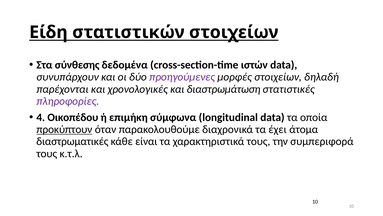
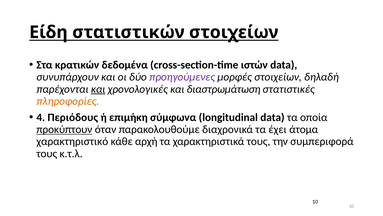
σύνθεσης: σύνθεσης -> κρατικών (77, 65)
και underline: none -> present (98, 89)
πληροφορίες colour: purple -> orange (68, 101)
Οικοπέδου: Οικοπέδου -> Περιόδους (73, 117)
διαστρωματικές: διαστρωματικές -> χαρακτηριστικό (72, 141)
είναι: είναι -> αρχή (146, 141)
